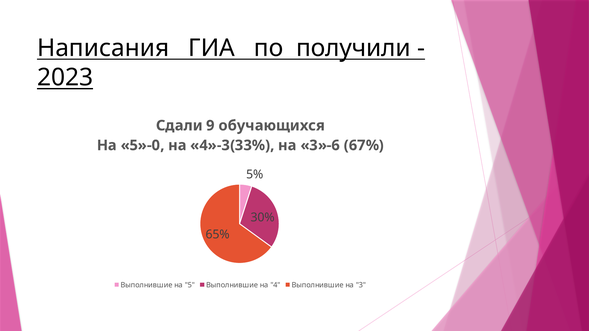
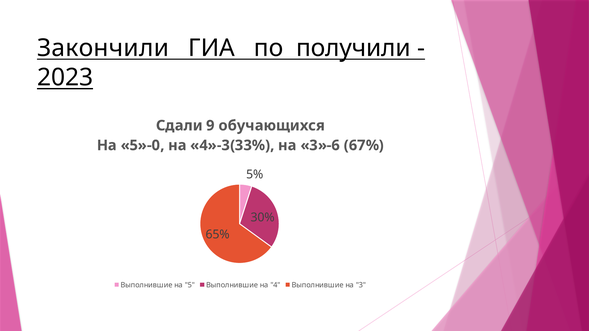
Написания: Написания -> Закончили (103, 48)
